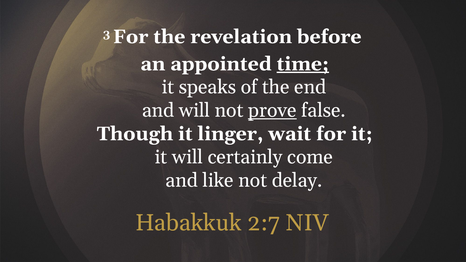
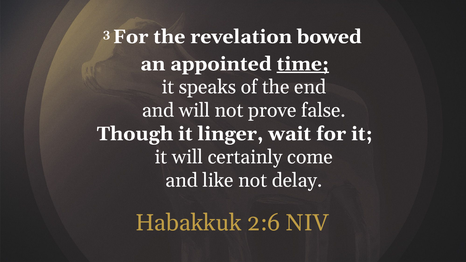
before: before -> bowed (329, 37)
prove underline: present -> none (272, 111)
2:7: 2:7 -> 2:6 (264, 223)
